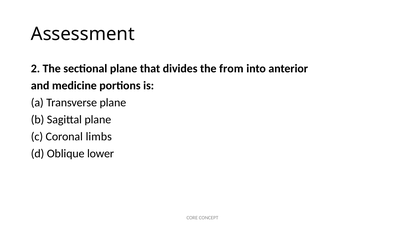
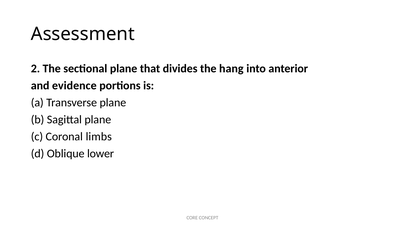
from: from -> hang (231, 68)
medicine: medicine -> evidence (74, 85)
